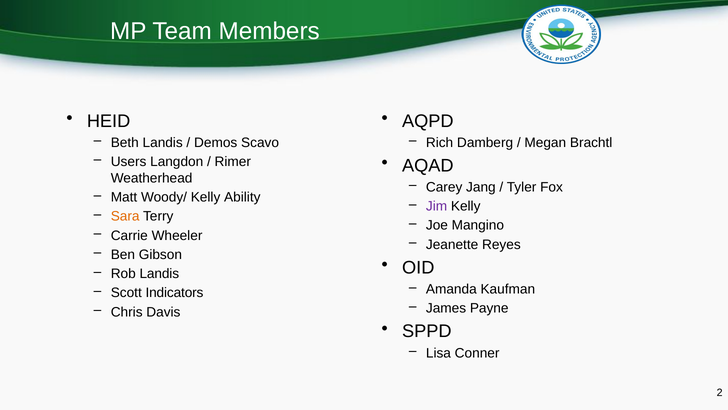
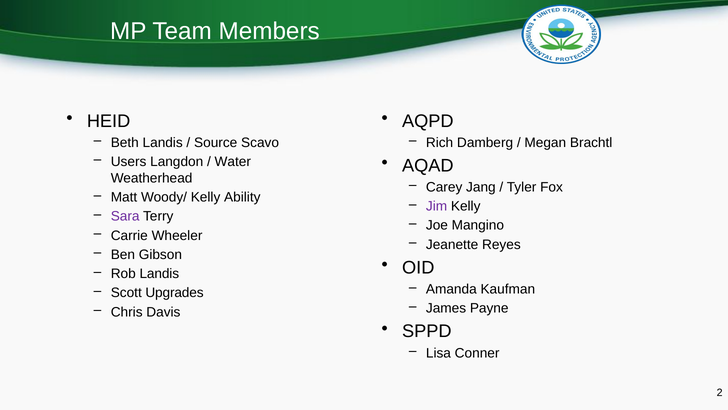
Demos: Demos -> Source (216, 142)
Rimer: Rimer -> Water (233, 162)
Sara colour: orange -> purple (125, 216)
Indicators: Indicators -> Upgrades (174, 293)
